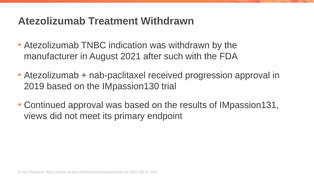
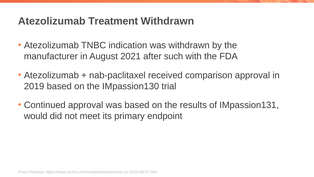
progression: progression -> comparison (209, 75)
views: views -> would (36, 116)
